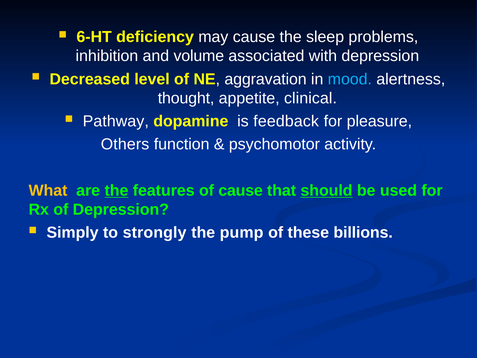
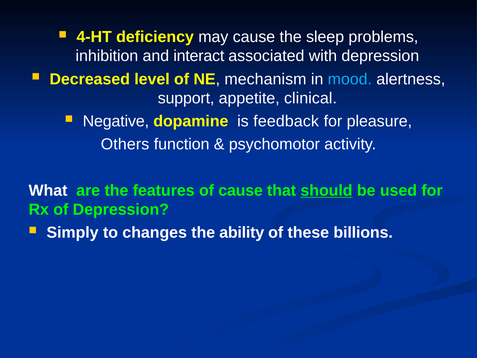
6-HT: 6-HT -> 4-HT (94, 37)
volume: volume -> interact (199, 56)
aggravation: aggravation -> mechanism (265, 79)
thought: thought -> support (186, 98)
Pathway: Pathway -> Negative (116, 121)
What colour: yellow -> white (48, 190)
the underline: present -> none (116, 190)
strongly: strongly -> changes (155, 232)
pump: pump -> ability (242, 232)
